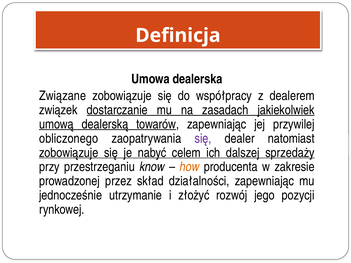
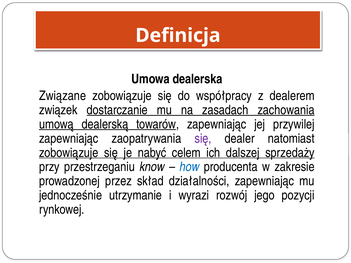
jakiekolwiek: jakiekolwiek -> zachowania (286, 110)
obliczonego: obliczonego -> zapewniając (69, 139)
how colour: orange -> blue (189, 167)
złożyć: złożyć -> wyrazi (194, 196)
